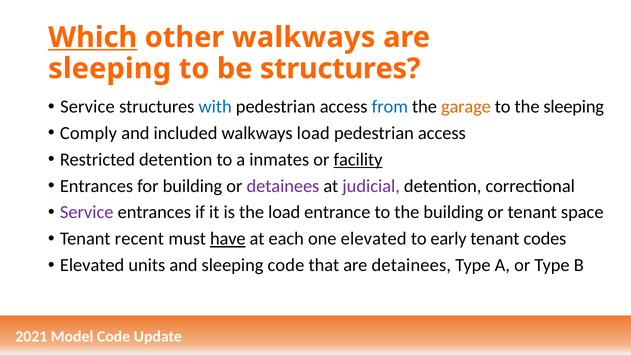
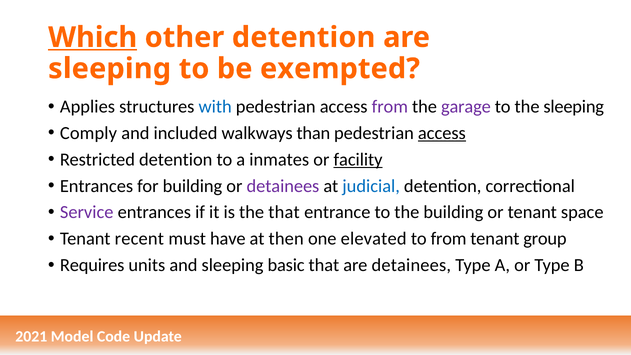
other walkways: walkways -> detention (304, 37)
be structures: structures -> exempted (340, 69)
Service: Service -> Applies (87, 107)
from colour: blue -> purple (390, 107)
garage colour: orange -> purple (466, 107)
walkways load: load -> than (313, 133)
access underline: none -> present (442, 133)
judicial colour: purple -> blue (371, 186)
the load: load -> that (284, 212)
have underline: present -> none (228, 239)
each: each -> then (286, 239)
to early: early -> from (449, 239)
codes: codes -> group (545, 239)
Elevated: Elevated -> Requires (92, 265)
sleeping code: code -> basic (286, 265)
